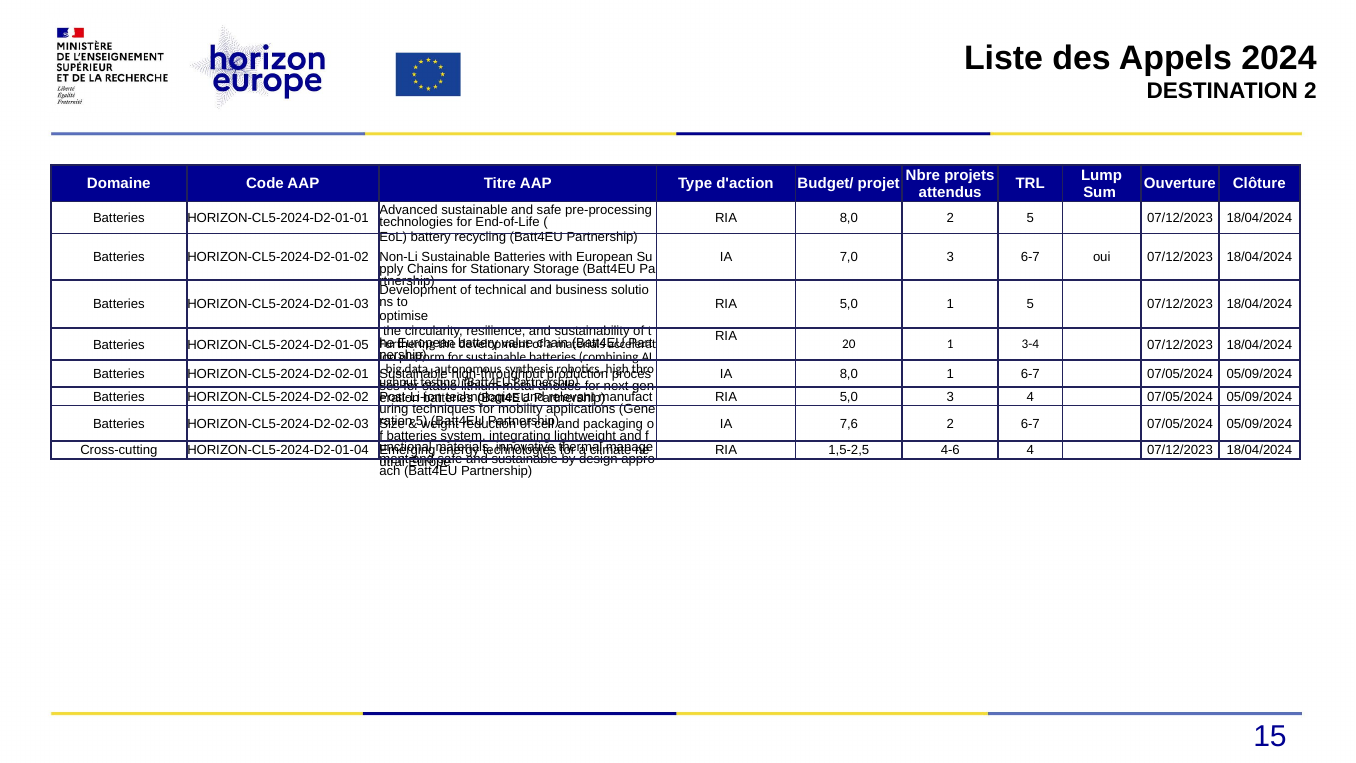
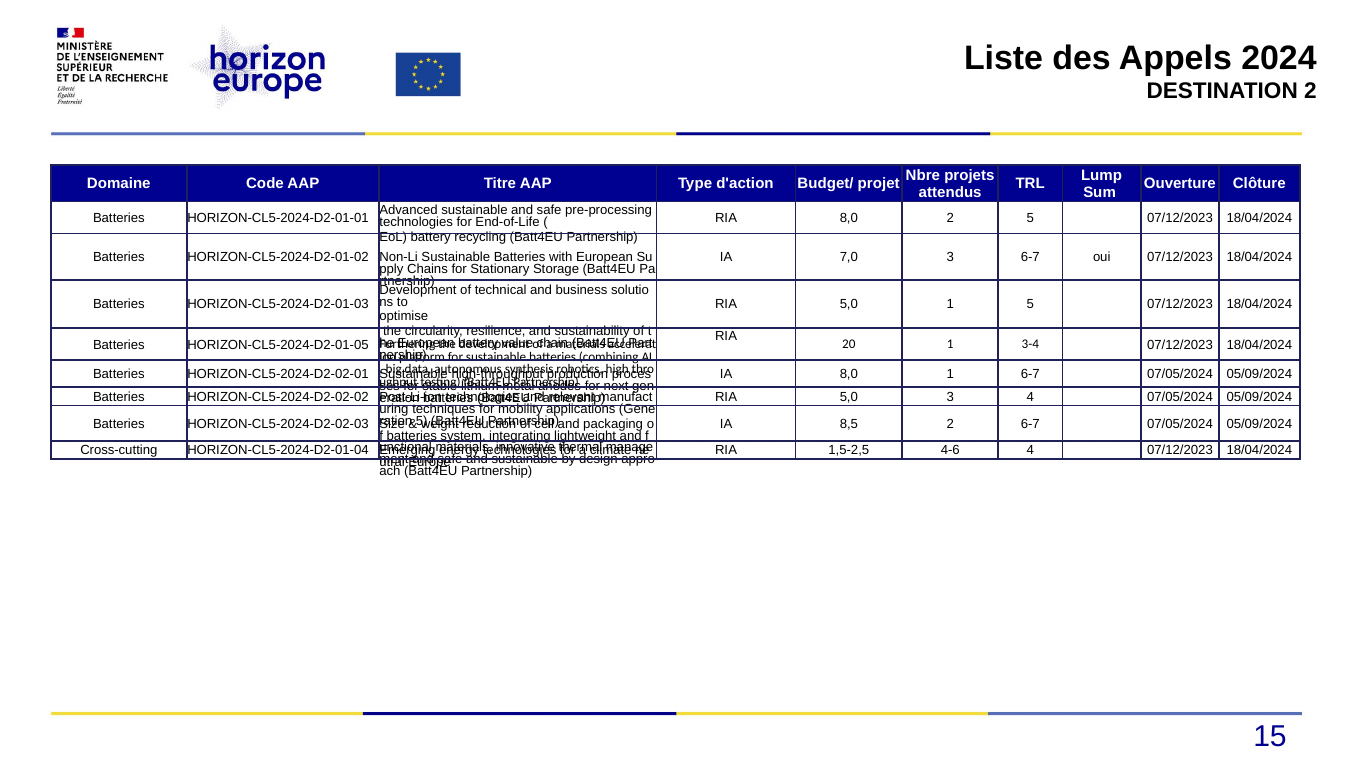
7,6: 7,6 -> 8,5 (849, 424)
